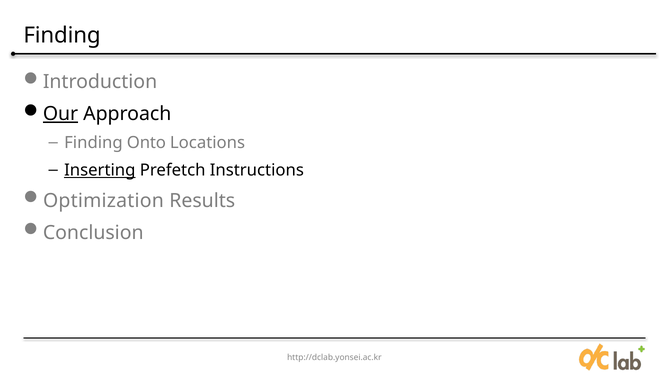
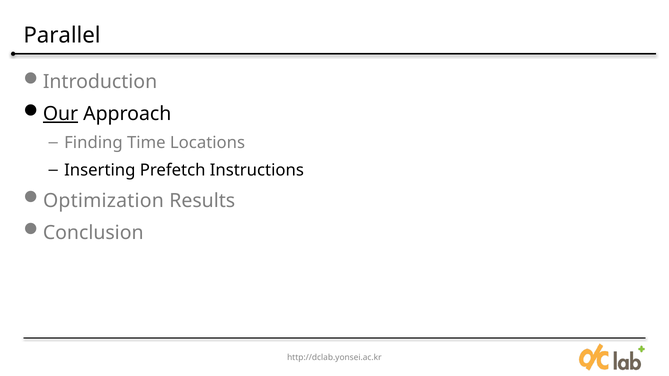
Finding: Finding -> Parallel (62, 35)
Onto: Onto -> Time (146, 143)
Inserting underline: present -> none (100, 170)
